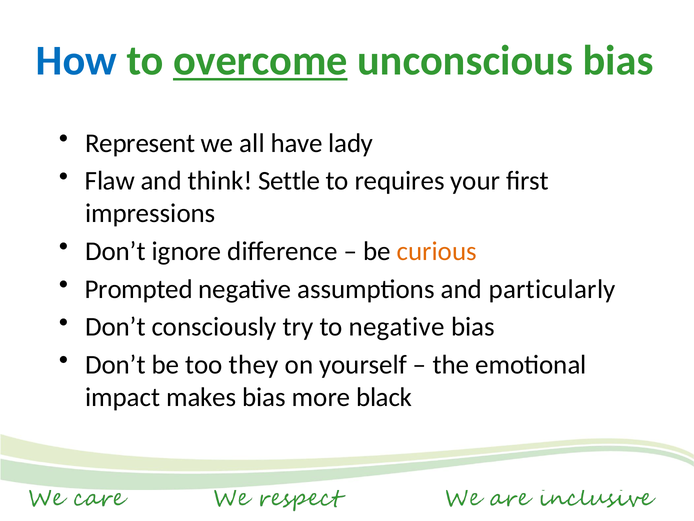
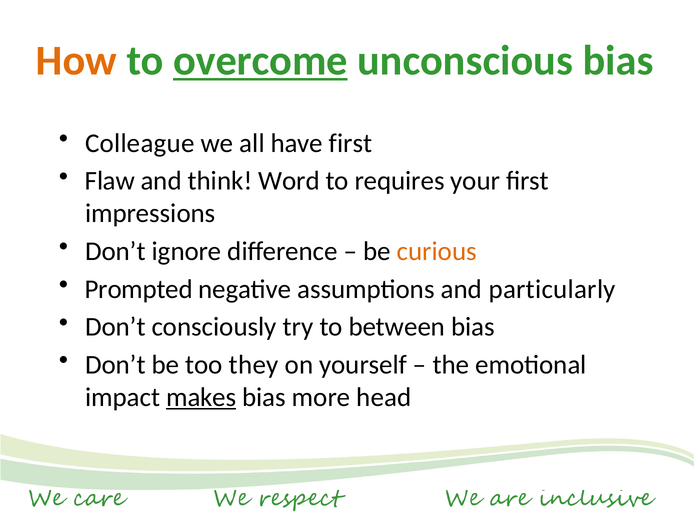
How colour: blue -> orange (76, 61)
Represent: Represent -> Colleague (140, 143)
have lady: lady -> first (351, 143)
Settle: Settle -> Word (289, 181)
to negative: negative -> between (397, 327)
makes underline: none -> present (201, 397)
black: black -> head (384, 397)
